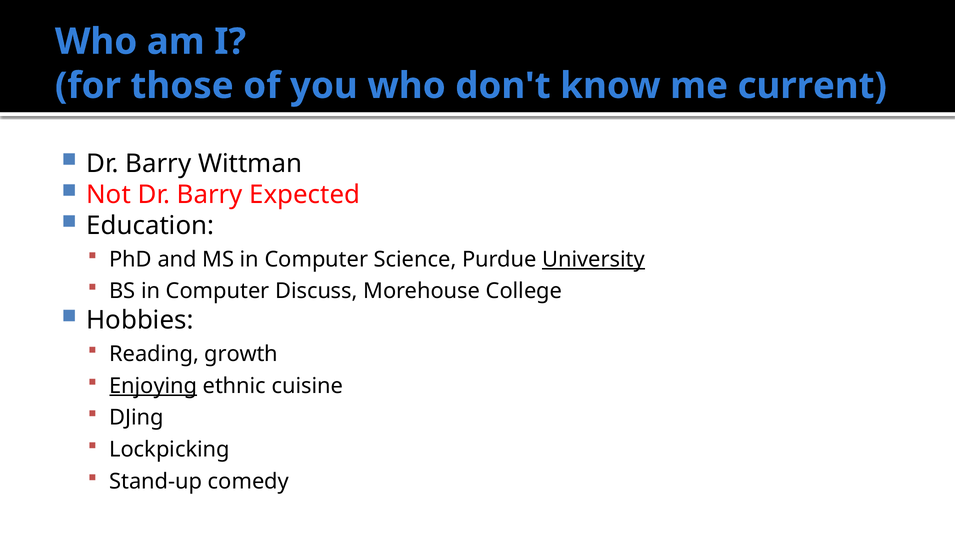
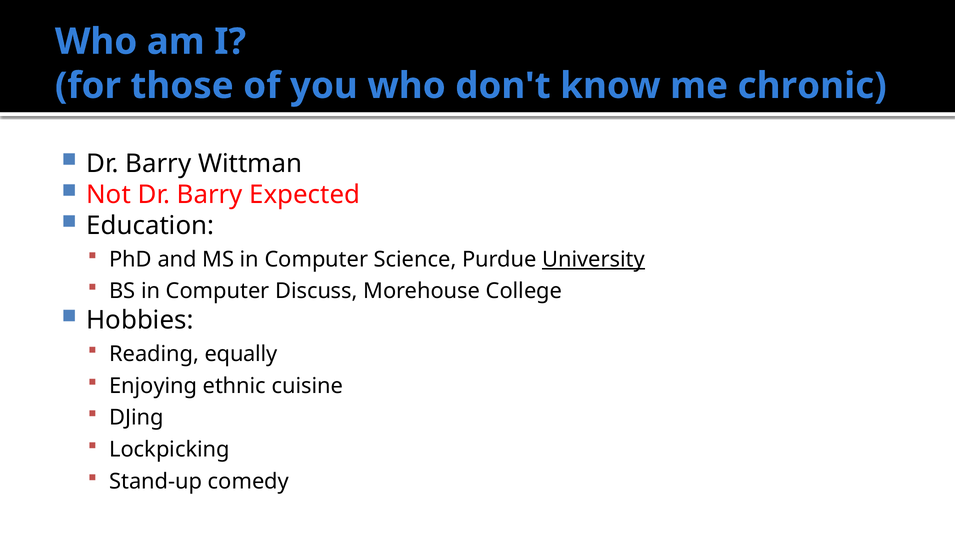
current: current -> chronic (812, 86)
growth: growth -> equally (241, 354)
Enjoying underline: present -> none (153, 386)
